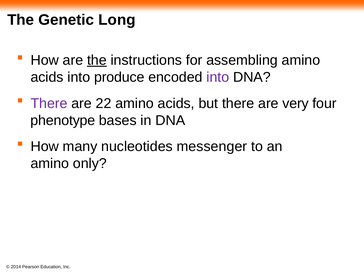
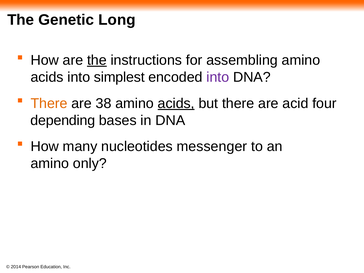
produce: produce -> simplest (119, 77)
There colour: purple -> orange (49, 103)
22: 22 -> 38 (104, 103)
acids underline: none -> present (176, 103)
very: very -> acid (295, 103)
phenotype: phenotype -> depending (63, 120)
